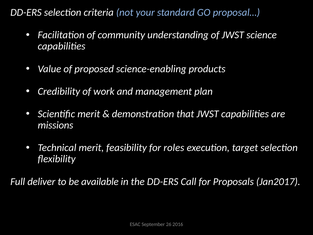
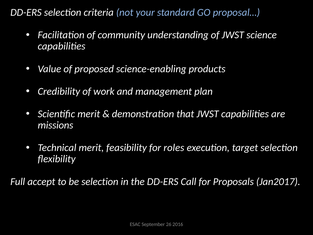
deliver: deliver -> accept (41, 181)
be available: available -> selection (100, 181)
